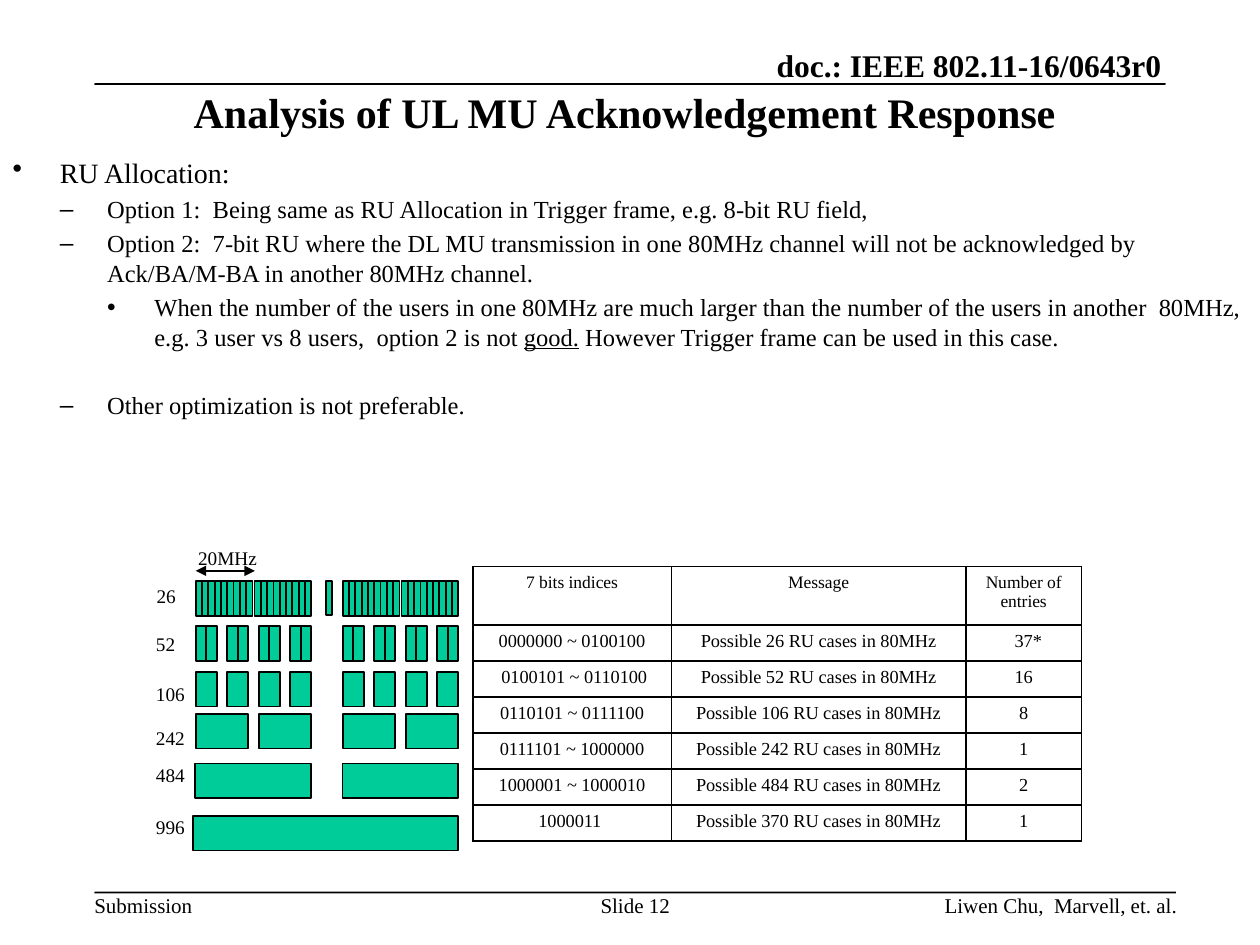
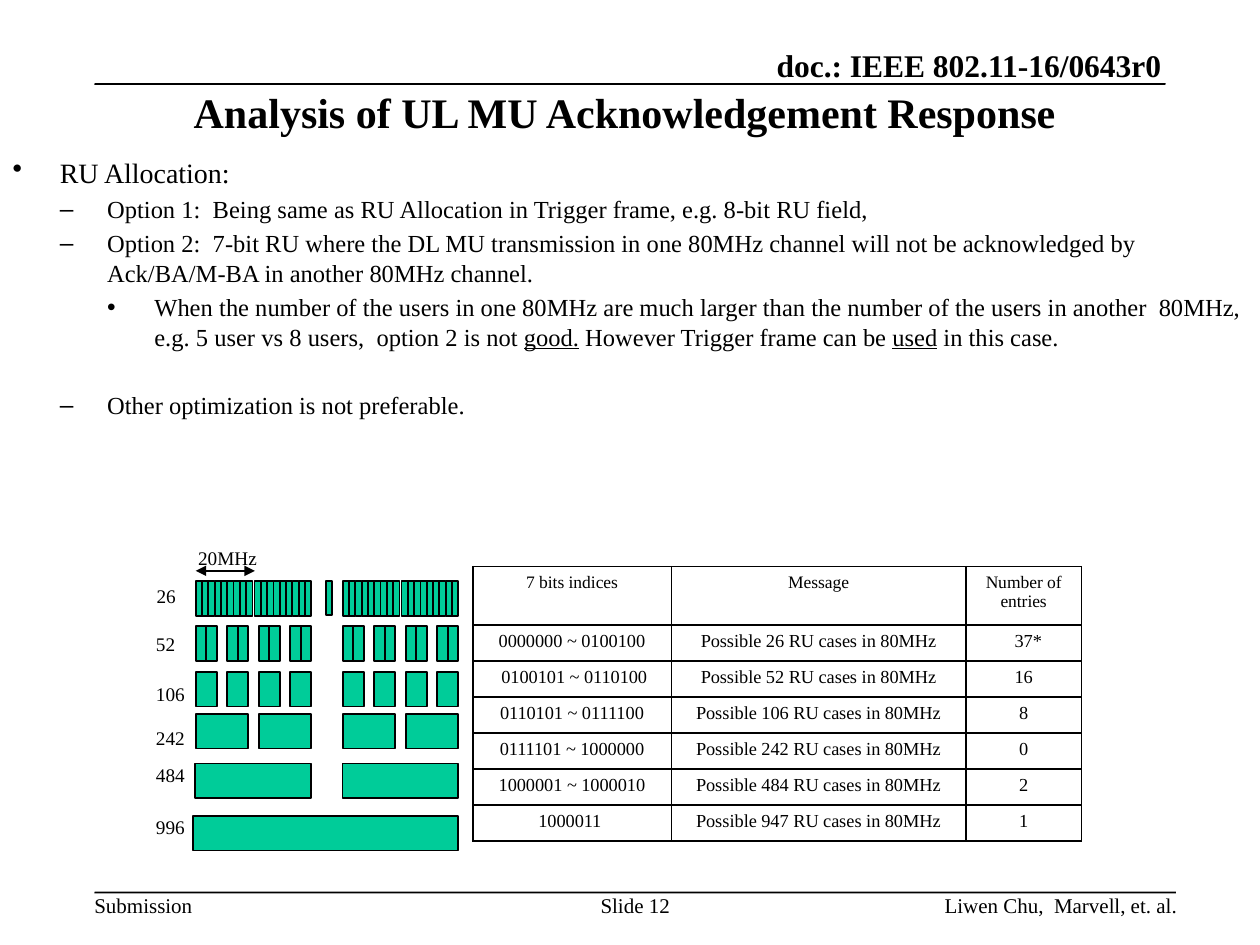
3: 3 -> 5 (202, 338)
used underline: none -> present (915, 338)
1: 1 -> 0 (1024, 750)
370: 370 -> 947 (775, 822)
